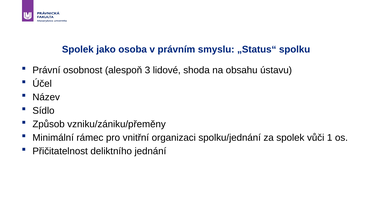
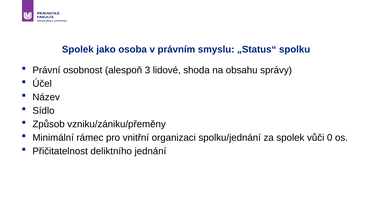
ústavu: ústavu -> správy (276, 71)
1: 1 -> 0 (330, 138)
